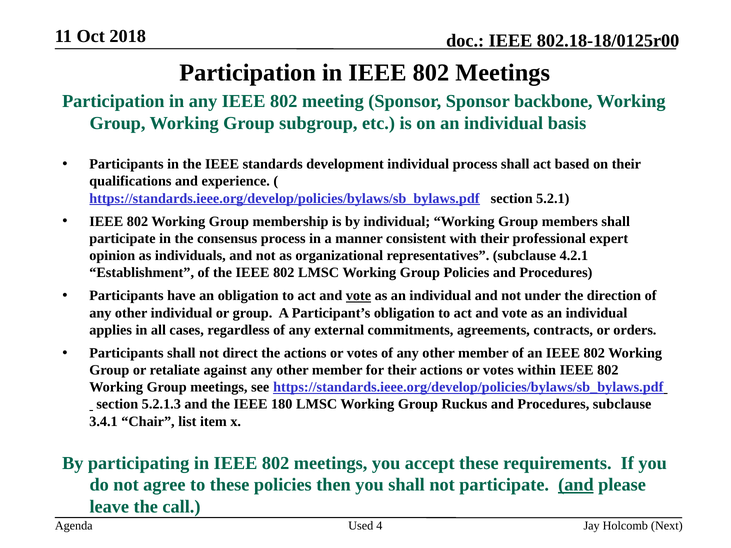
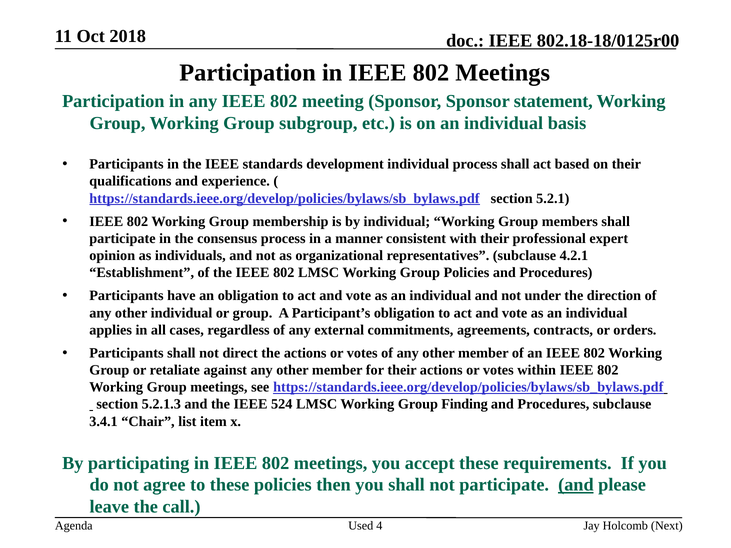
backbone: backbone -> statement (553, 101)
vote underline: present -> none (359, 296)
180: 180 -> 524 (282, 404)
Ruckus: Ruckus -> Finding (465, 404)
